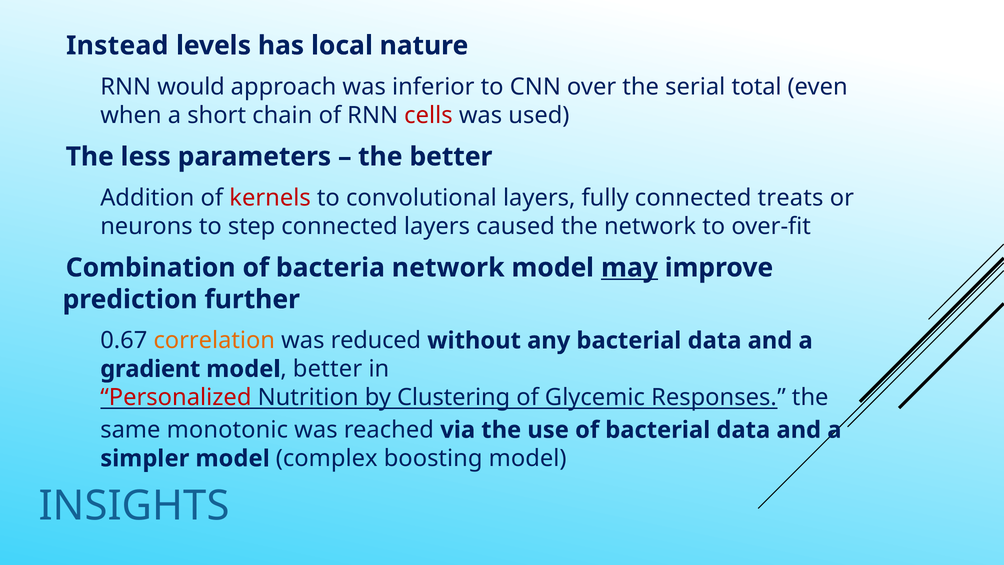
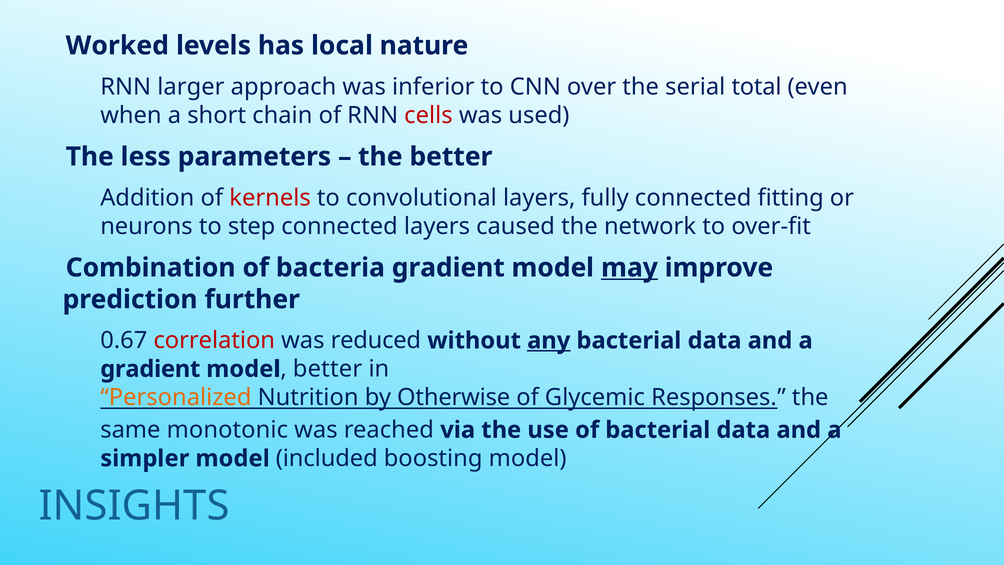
Instead: Instead -> Worked (117, 46)
would: would -> larger (191, 87)
treats: treats -> fitting (791, 198)
bacteria network: network -> gradient (448, 268)
correlation colour: orange -> red (214, 340)
any underline: none -> present (549, 340)
Personalized colour: red -> orange (176, 397)
Clustering: Clustering -> Otherwise (454, 397)
complex: complex -> included (327, 458)
